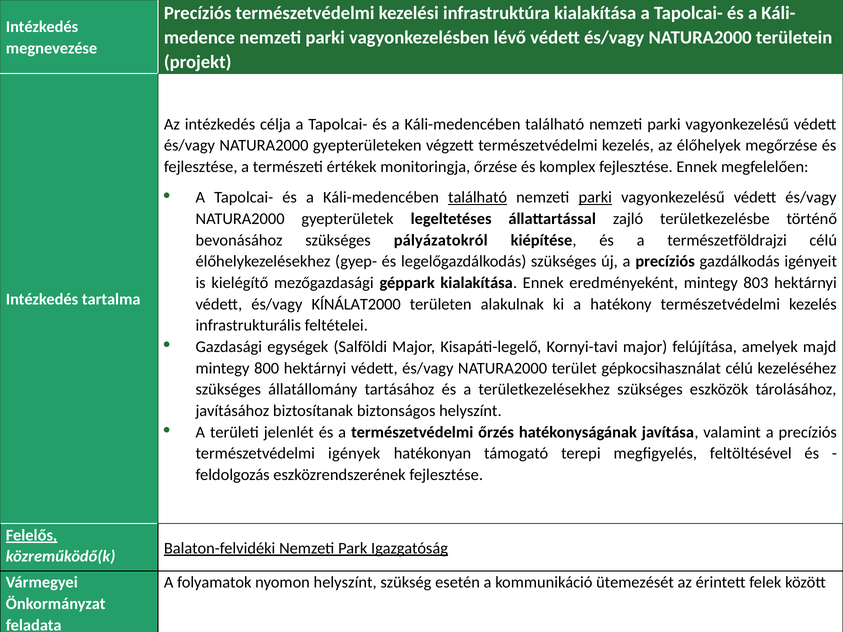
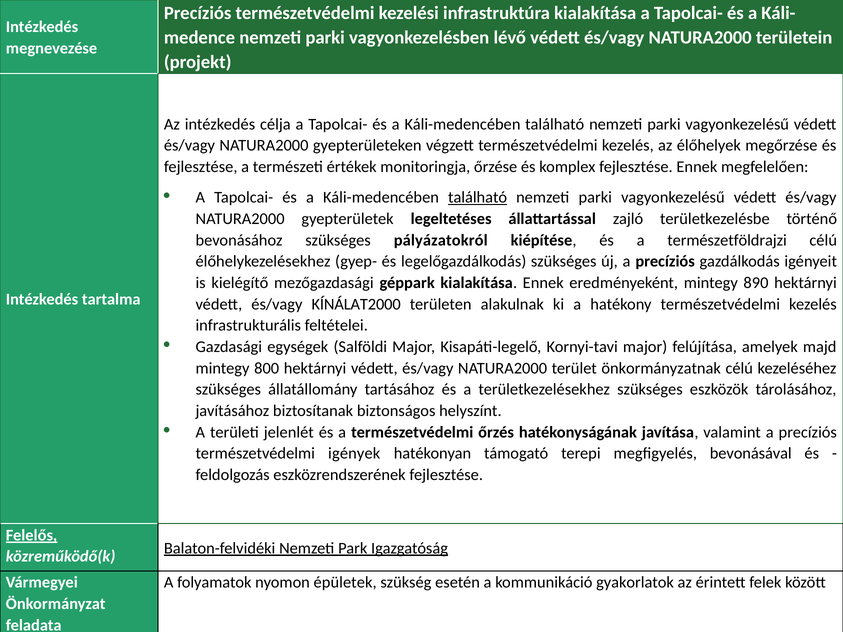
parki underline: present -> none (595, 198)
803: 803 -> 890 (756, 283)
gépkocsihasználat: gépkocsihasználat -> önkormányzatnak (661, 368)
feltöltésével: feltöltésével -> bevonásával (751, 454)
nyomon helyszínt: helyszínt -> épületek (345, 583)
ütemezését: ütemezését -> gyakorlatok (635, 583)
